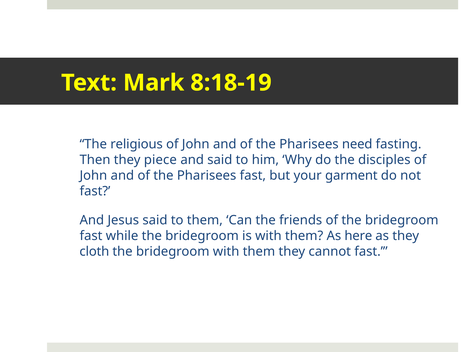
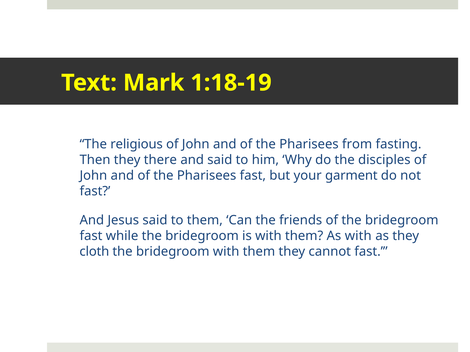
8:18-19: 8:18-19 -> 1:18-19 (231, 83)
need: need -> from (357, 145)
piece: piece -> there (160, 160)
As here: here -> with (358, 236)
